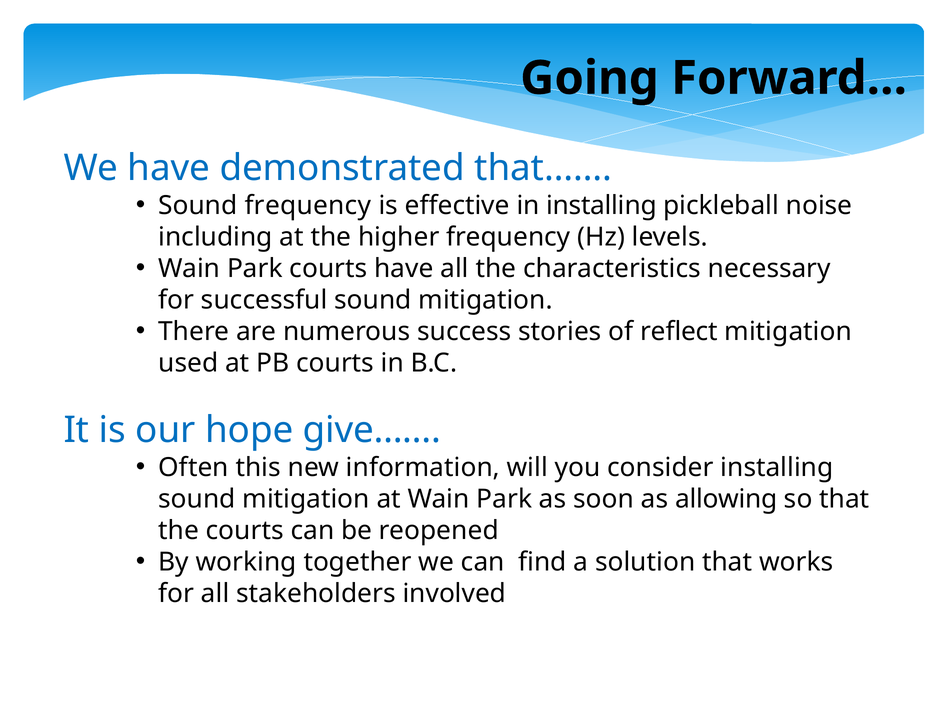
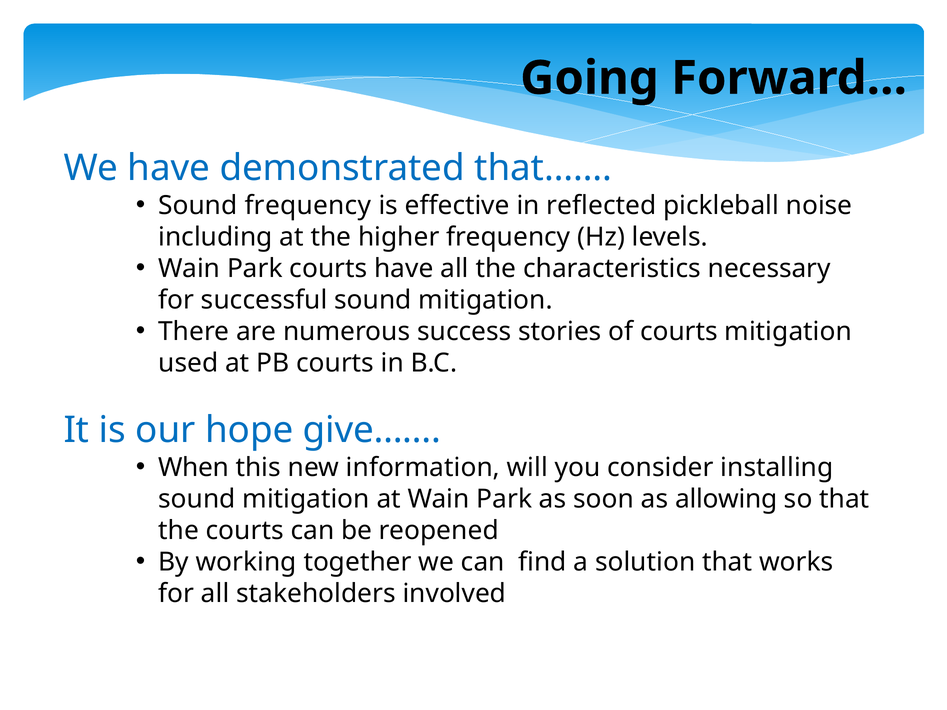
in installing: installing -> reflected (601, 205)
of reflect: reflect -> courts (679, 332)
Often: Often -> When (194, 468)
